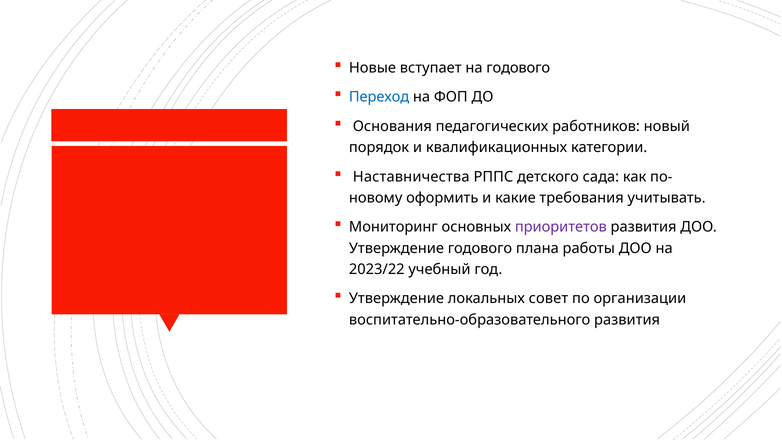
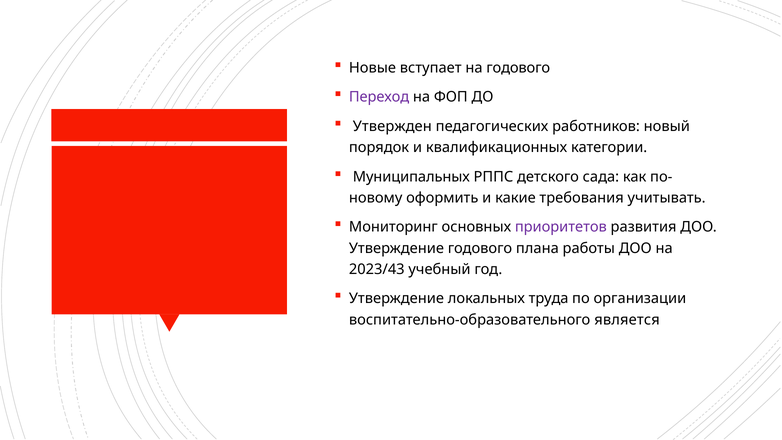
Переход colour: blue -> purple (379, 97)
Основания: Основания -> Утвержден (392, 126)
Наставничества: Наставничества -> Муниципальных (411, 177)
2023/22: 2023/22 -> 2023/43 (377, 269)
совет: совет -> труда (549, 298)
воспитательно-образовательного развития: развития -> является (627, 320)
